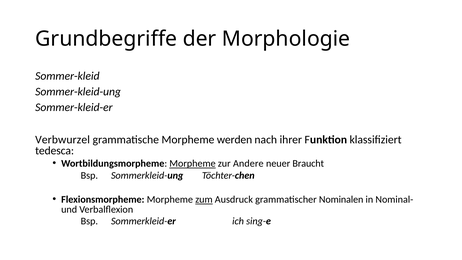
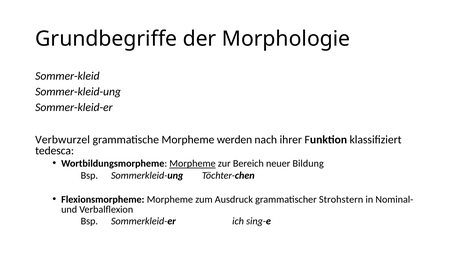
Andere: Andere -> Bereich (248, 163)
Braucht: Braucht -> Bildung (308, 163)
zum underline: present -> none (204, 199)
Nominalen: Nominalen -> Strohstern (341, 199)
